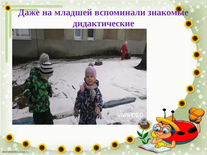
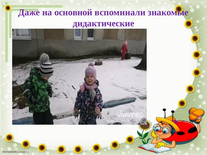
младшей: младшей -> основной (73, 12)
